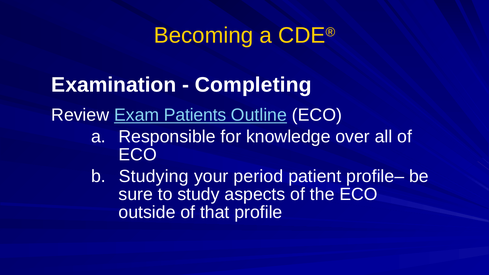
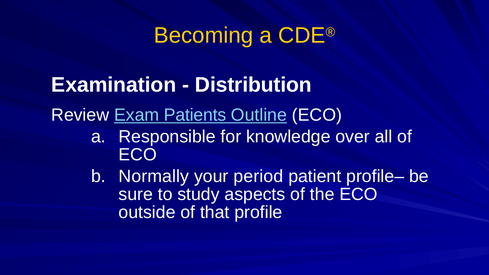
Completing: Completing -> Distribution (253, 85)
Studying: Studying -> Normally (154, 176)
